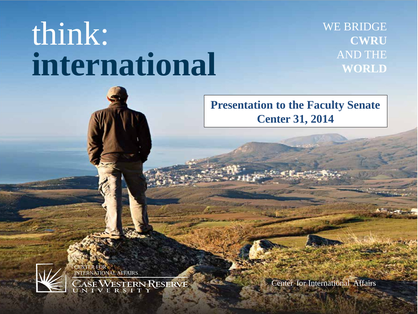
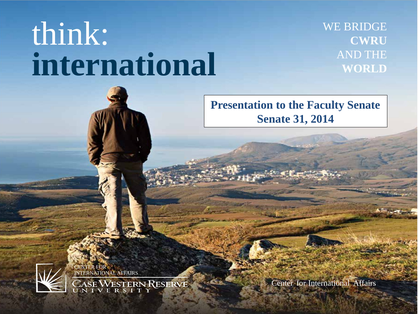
Center: Center -> Senate (274, 119)
